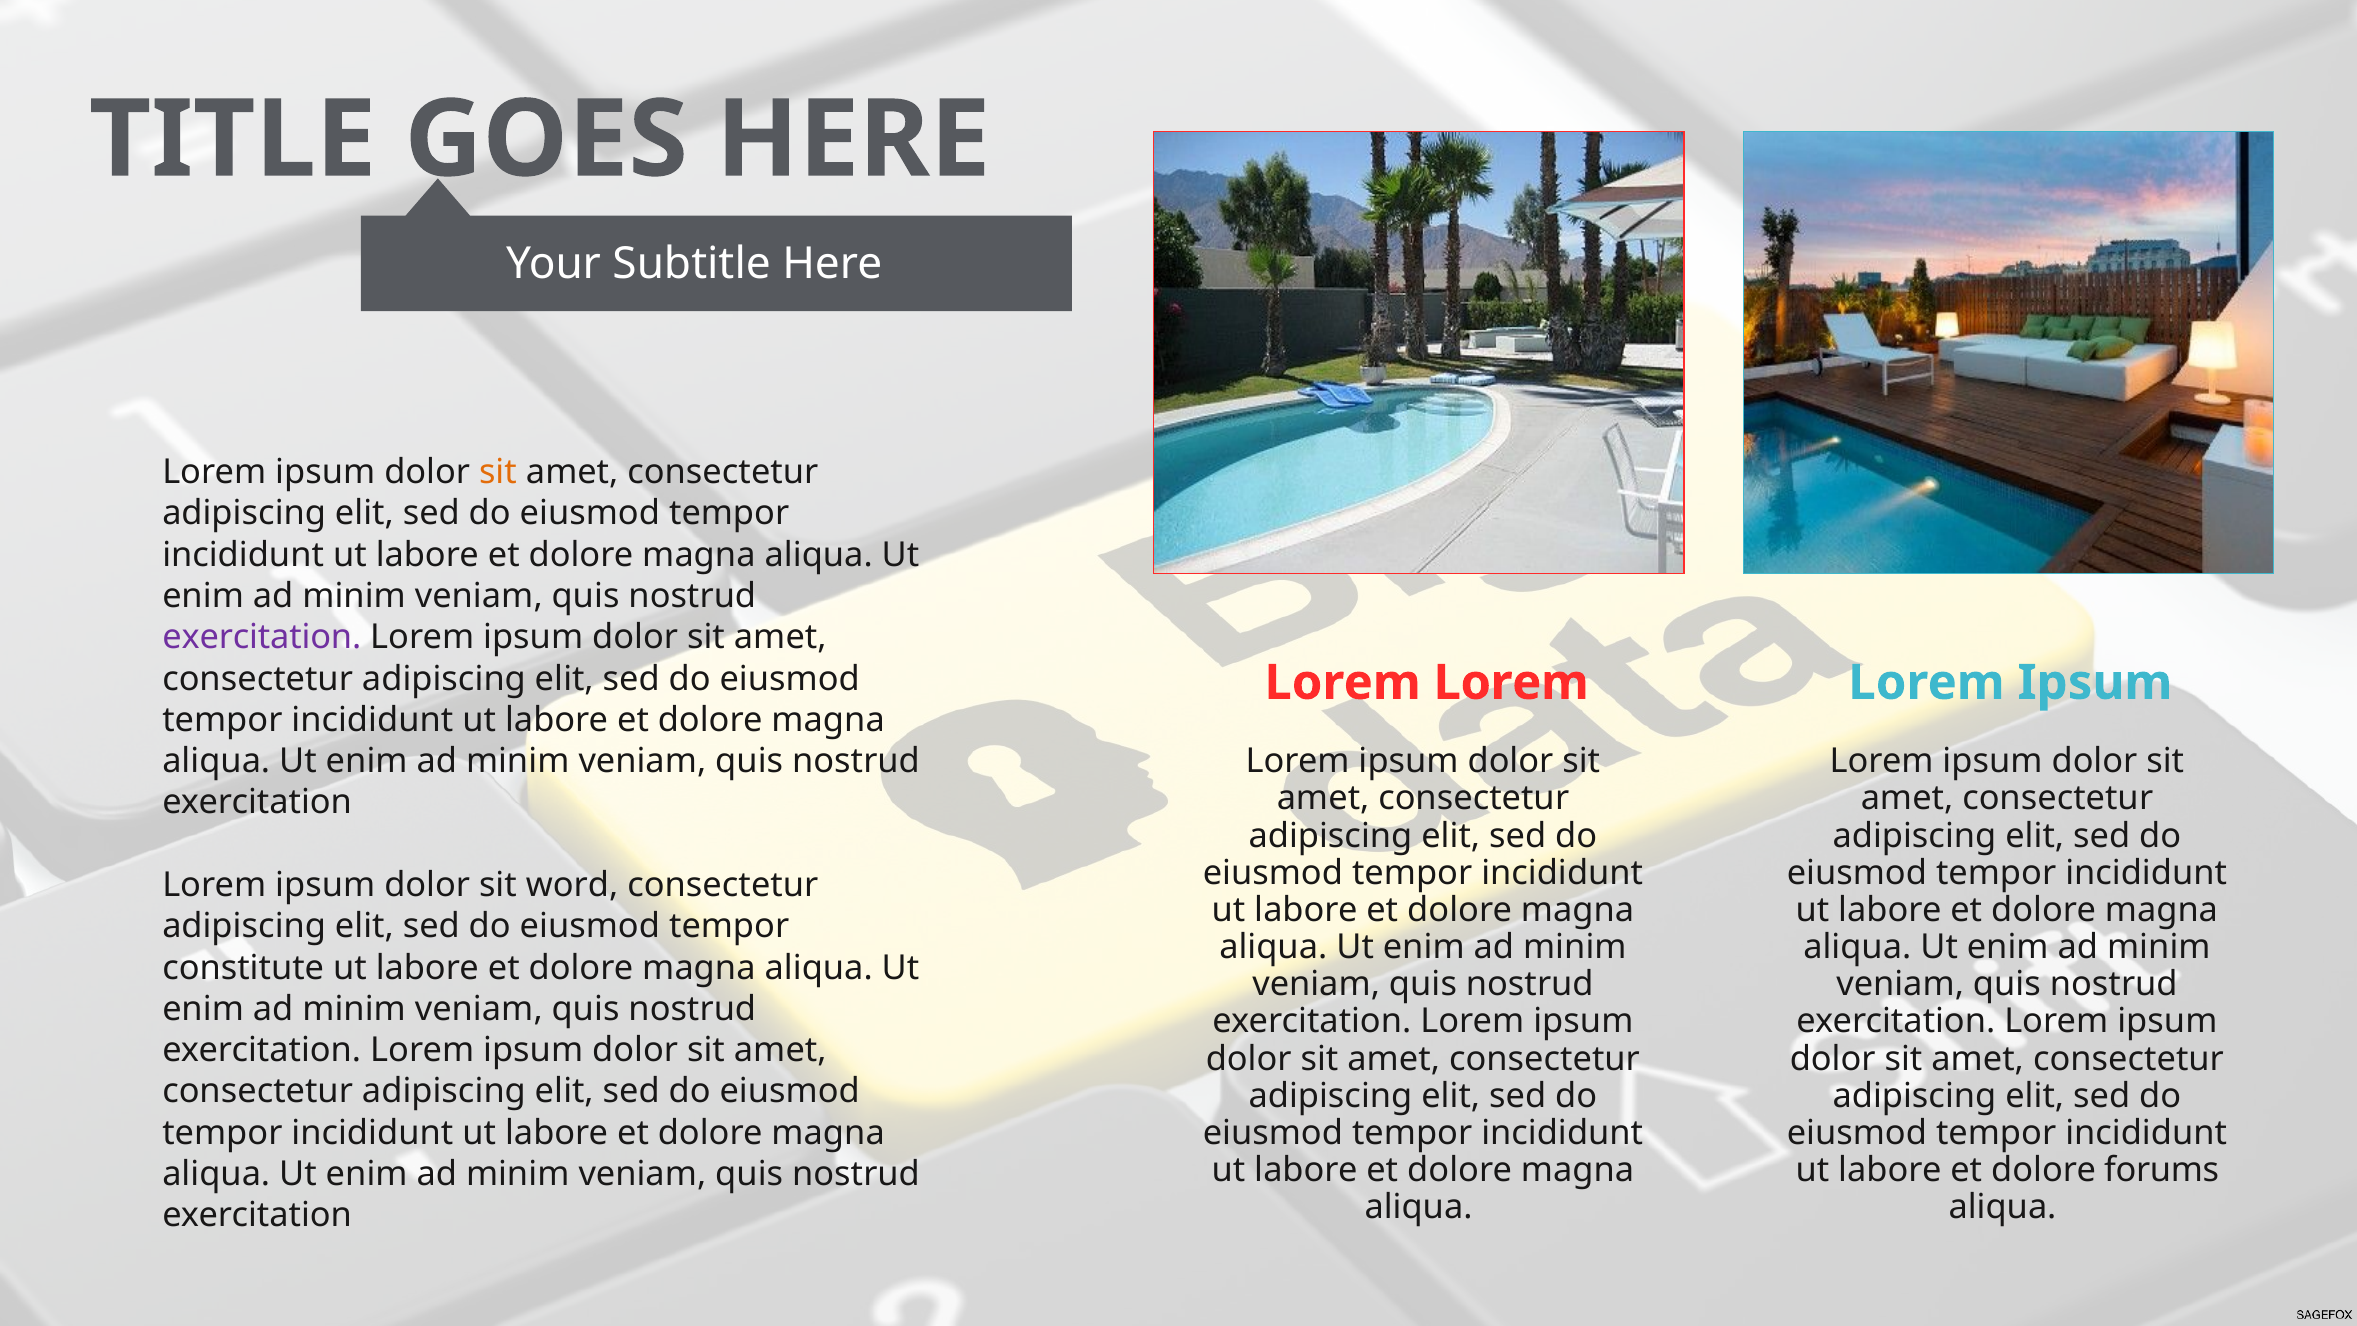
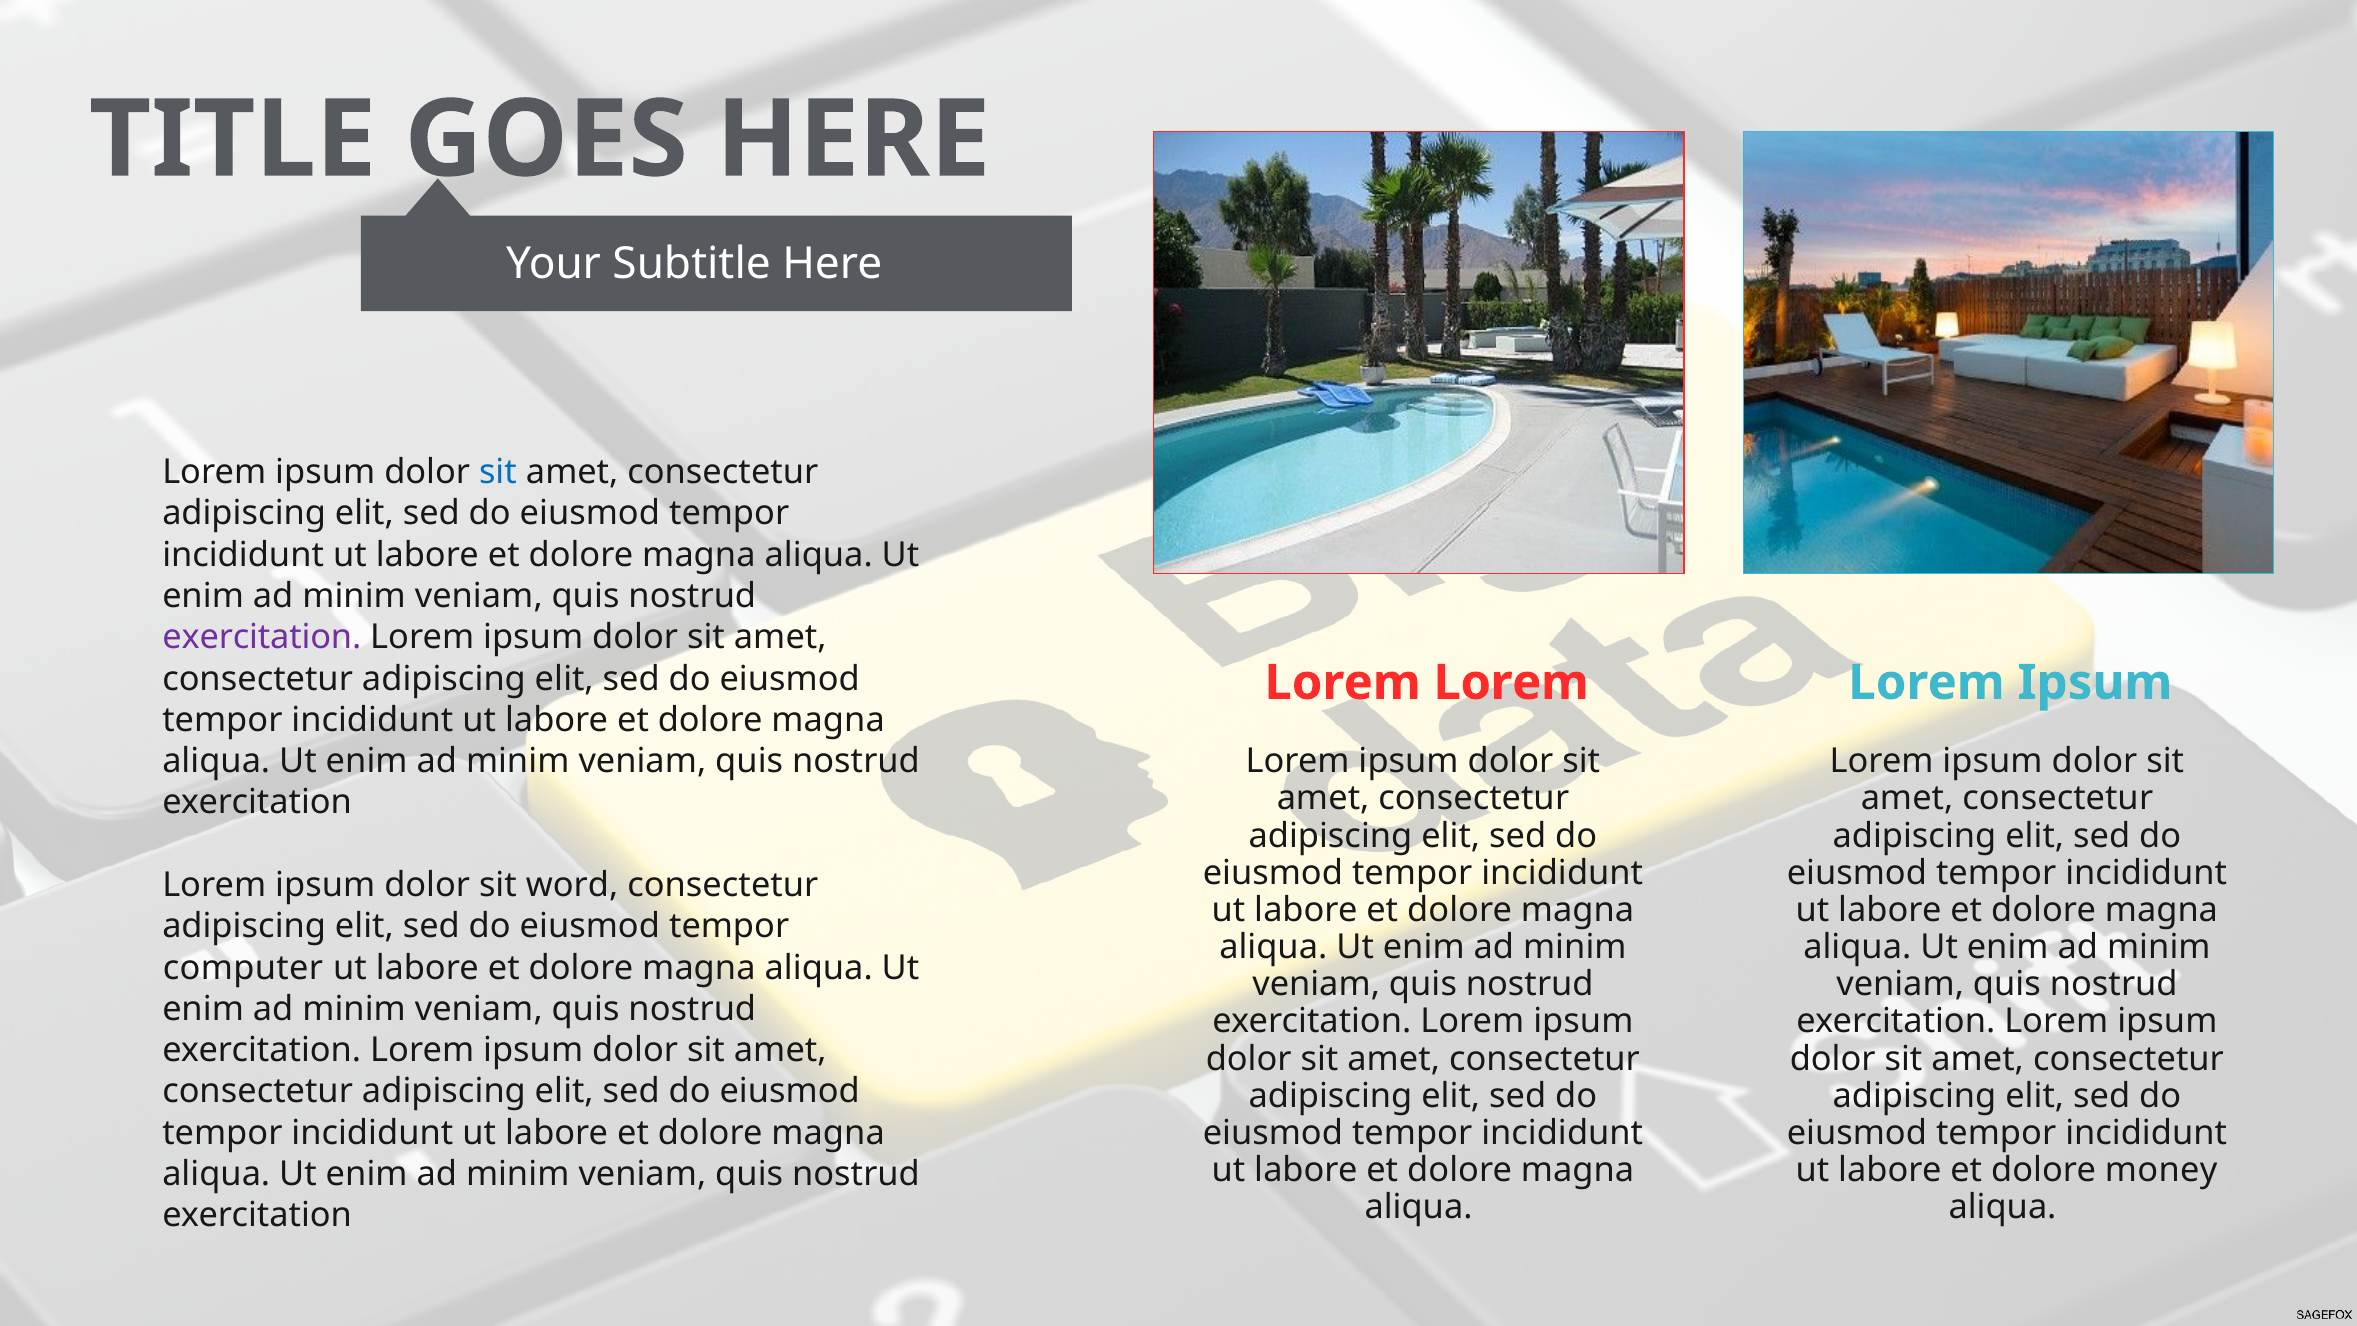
sit colour: orange -> blue (498, 472)
constitute: constitute -> computer (243, 968)
forums: forums -> money (2161, 1170)
